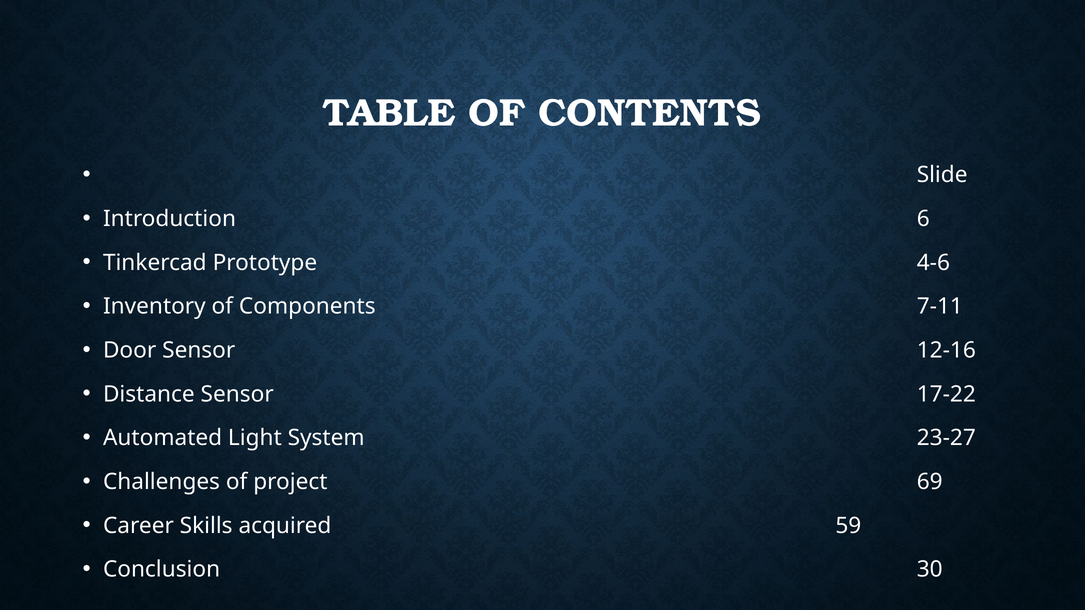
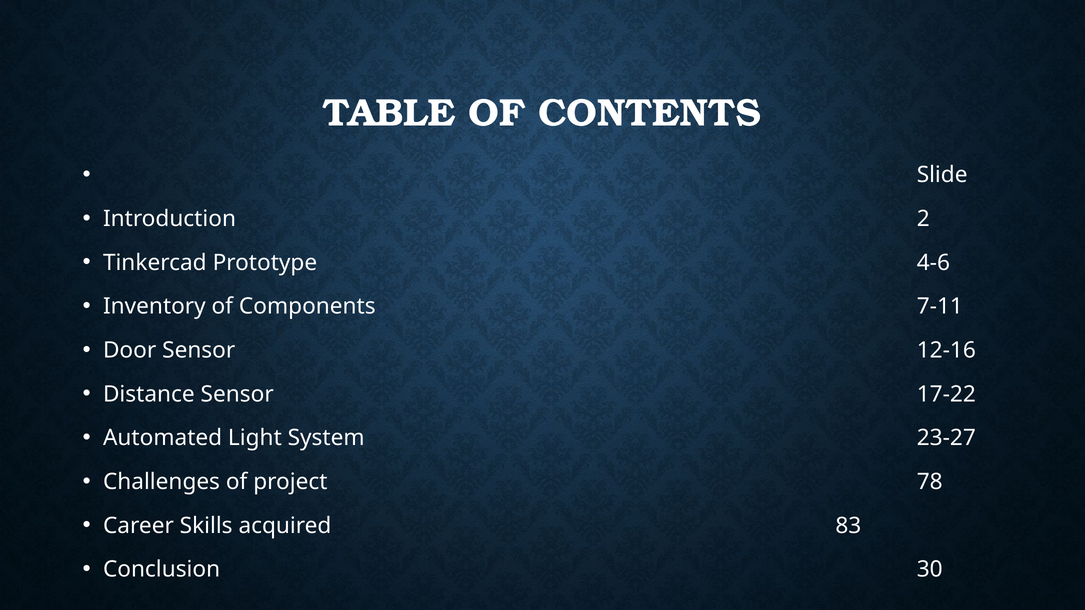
6: 6 -> 2 (923, 219)
69: 69 -> 78 (930, 482)
59: 59 -> 83 (848, 526)
